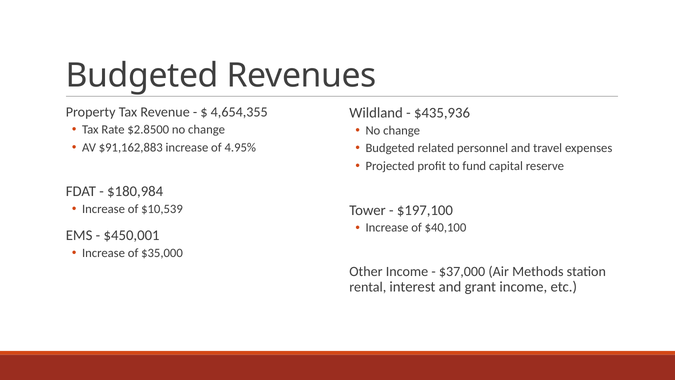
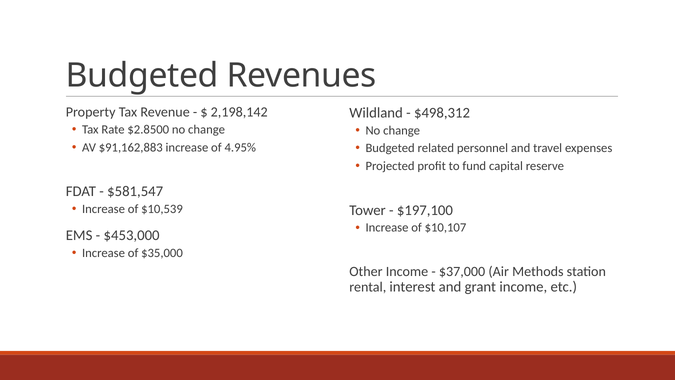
4,654,355: 4,654,355 -> 2,198,142 (239, 112)
$435,936: $435,936 -> $498,312 (442, 113)
$180,984: $180,984 -> $581,547 (135, 191)
$40,100: $40,100 -> $10,107 (445, 228)
$450,001: $450,001 -> $453,000 (132, 235)
